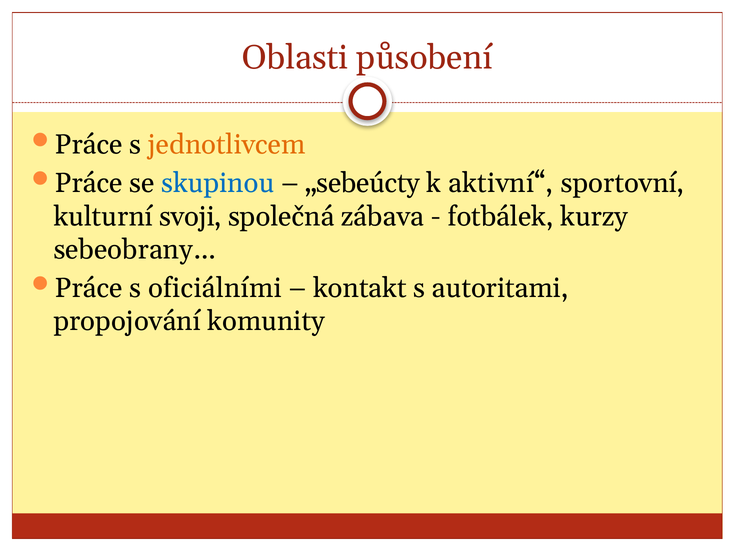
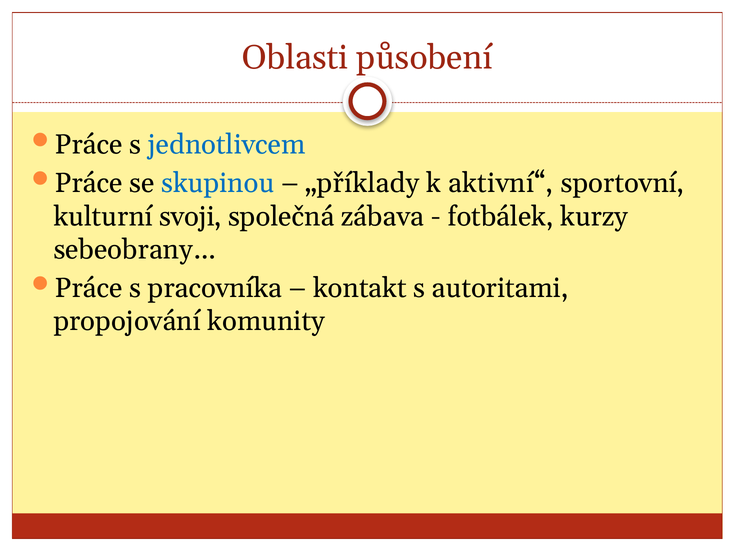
jednotlivcem colour: orange -> blue (227, 145)
„sebeúcty: „sebeúcty -> „příklady (362, 183)
oficiálními: oficiálními -> pracovníka (215, 288)
